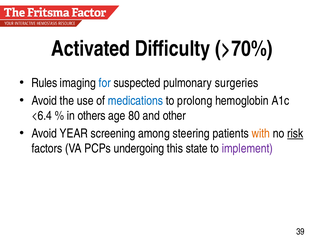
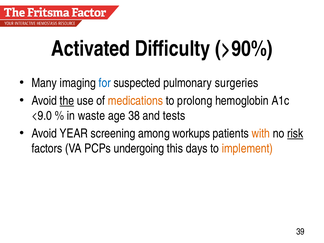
>70%: >70% -> >90% (244, 49)
Rules: Rules -> Many (44, 83)
the underline: none -> present (67, 101)
medications colour: blue -> orange (135, 101)
<6.4: <6.4 -> <9.0 (42, 116)
others: others -> waste (91, 116)
80: 80 -> 38 (134, 116)
other: other -> tests (174, 116)
steering: steering -> workups (191, 133)
state: state -> days (197, 149)
implement colour: purple -> orange (247, 149)
